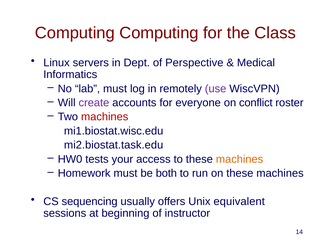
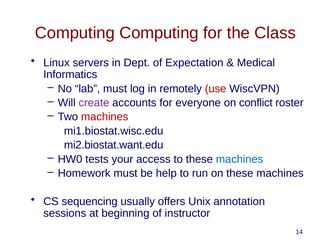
Perspective: Perspective -> Expectation (194, 63)
use colour: purple -> red (216, 89)
mi2.biostat.task.edu: mi2.biostat.task.edu -> mi2.biostat.want.edu (114, 145)
machines colour: orange -> blue (240, 159)
both: both -> help (166, 173)
equivalent: equivalent -> annotation (239, 202)
